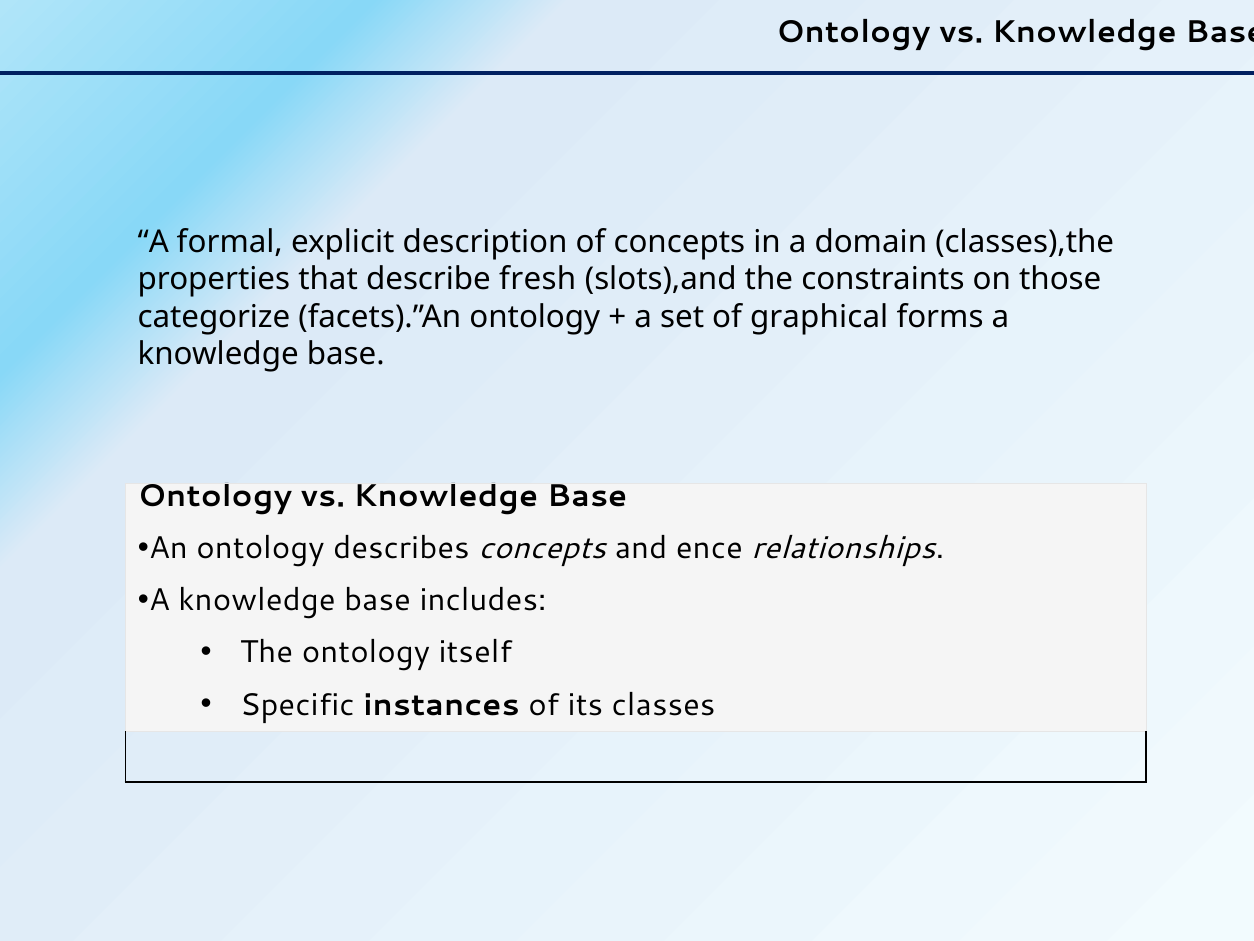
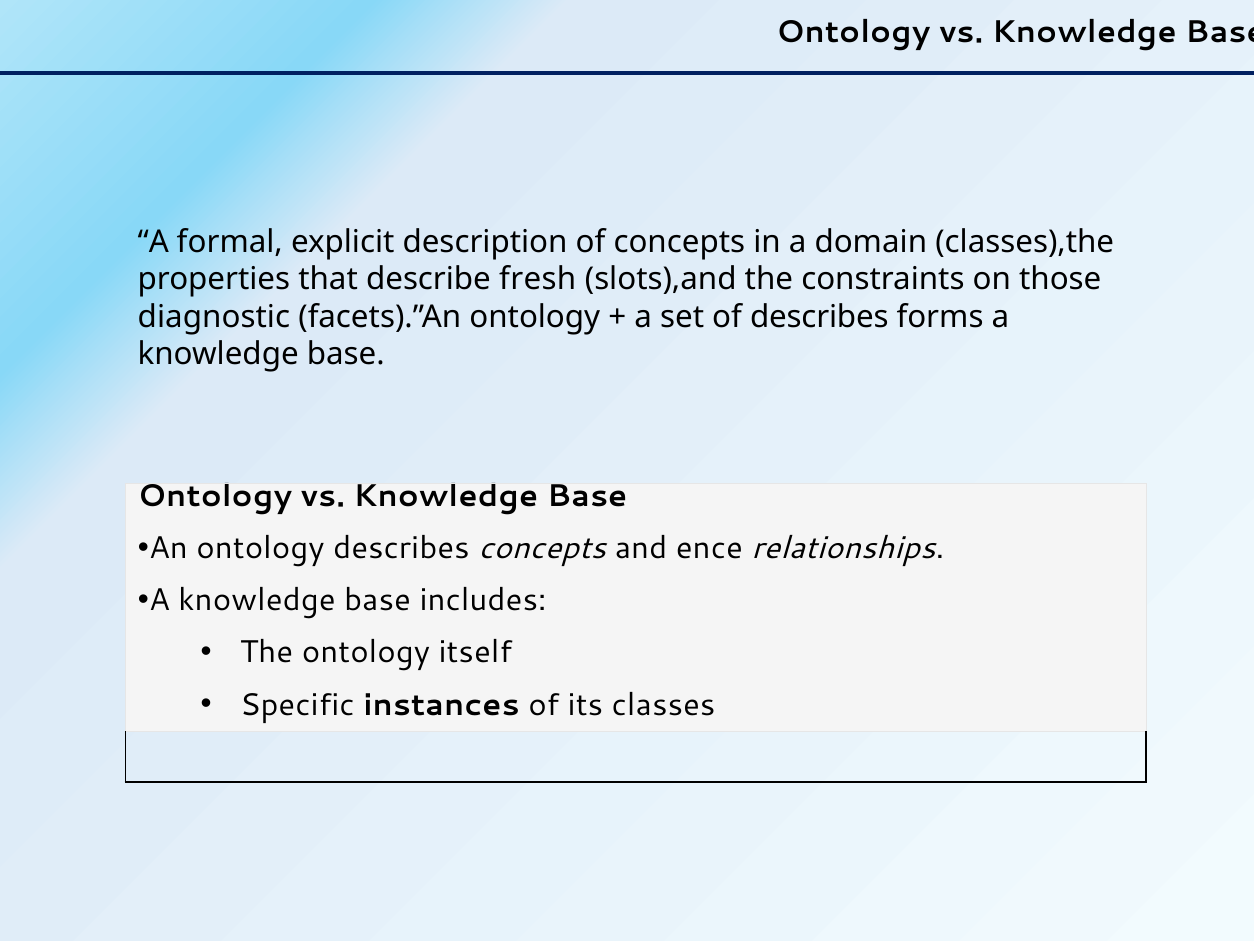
categorize: categorize -> diagnostic (214, 317)
of graphical: graphical -> describes (819, 317)
